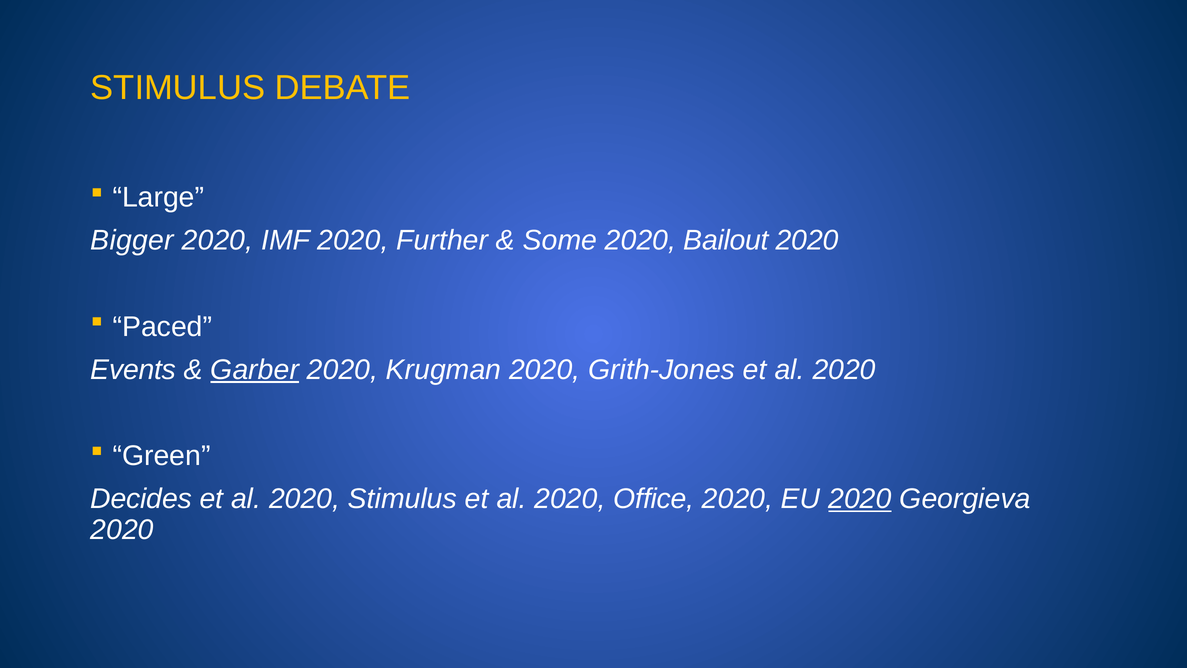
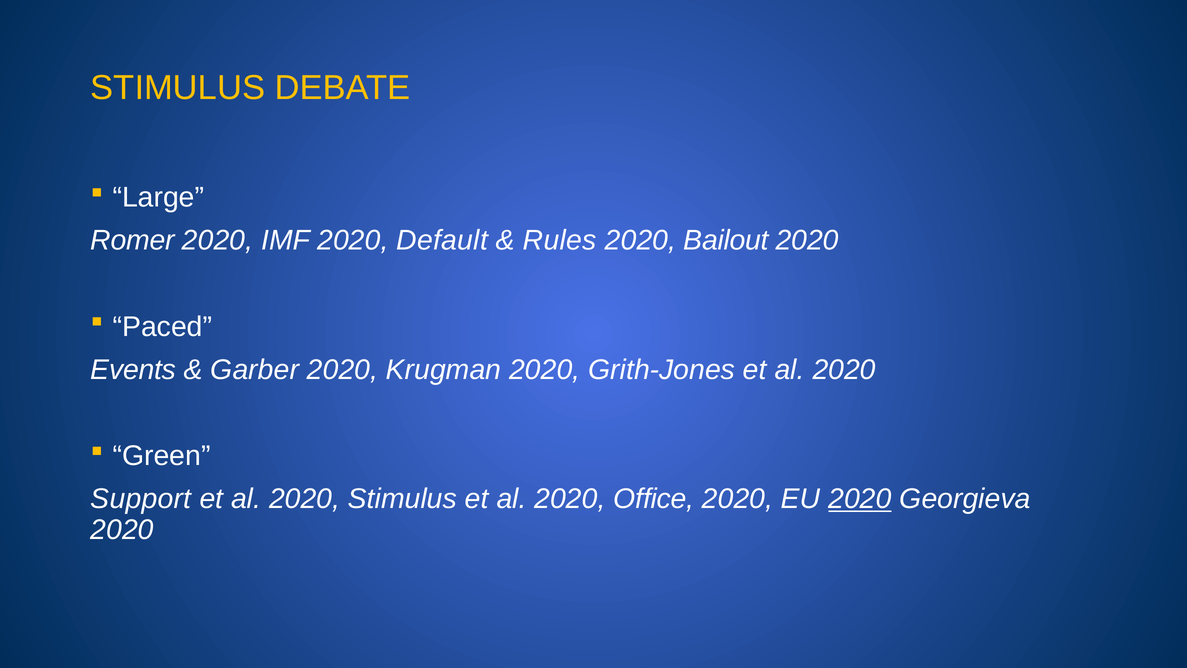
Bigger: Bigger -> Romer (132, 240)
Further: Further -> Default (442, 240)
Some: Some -> Rules (560, 240)
Garber underline: present -> none (255, 370)
Decides: Decides -> Support (141, 499)
